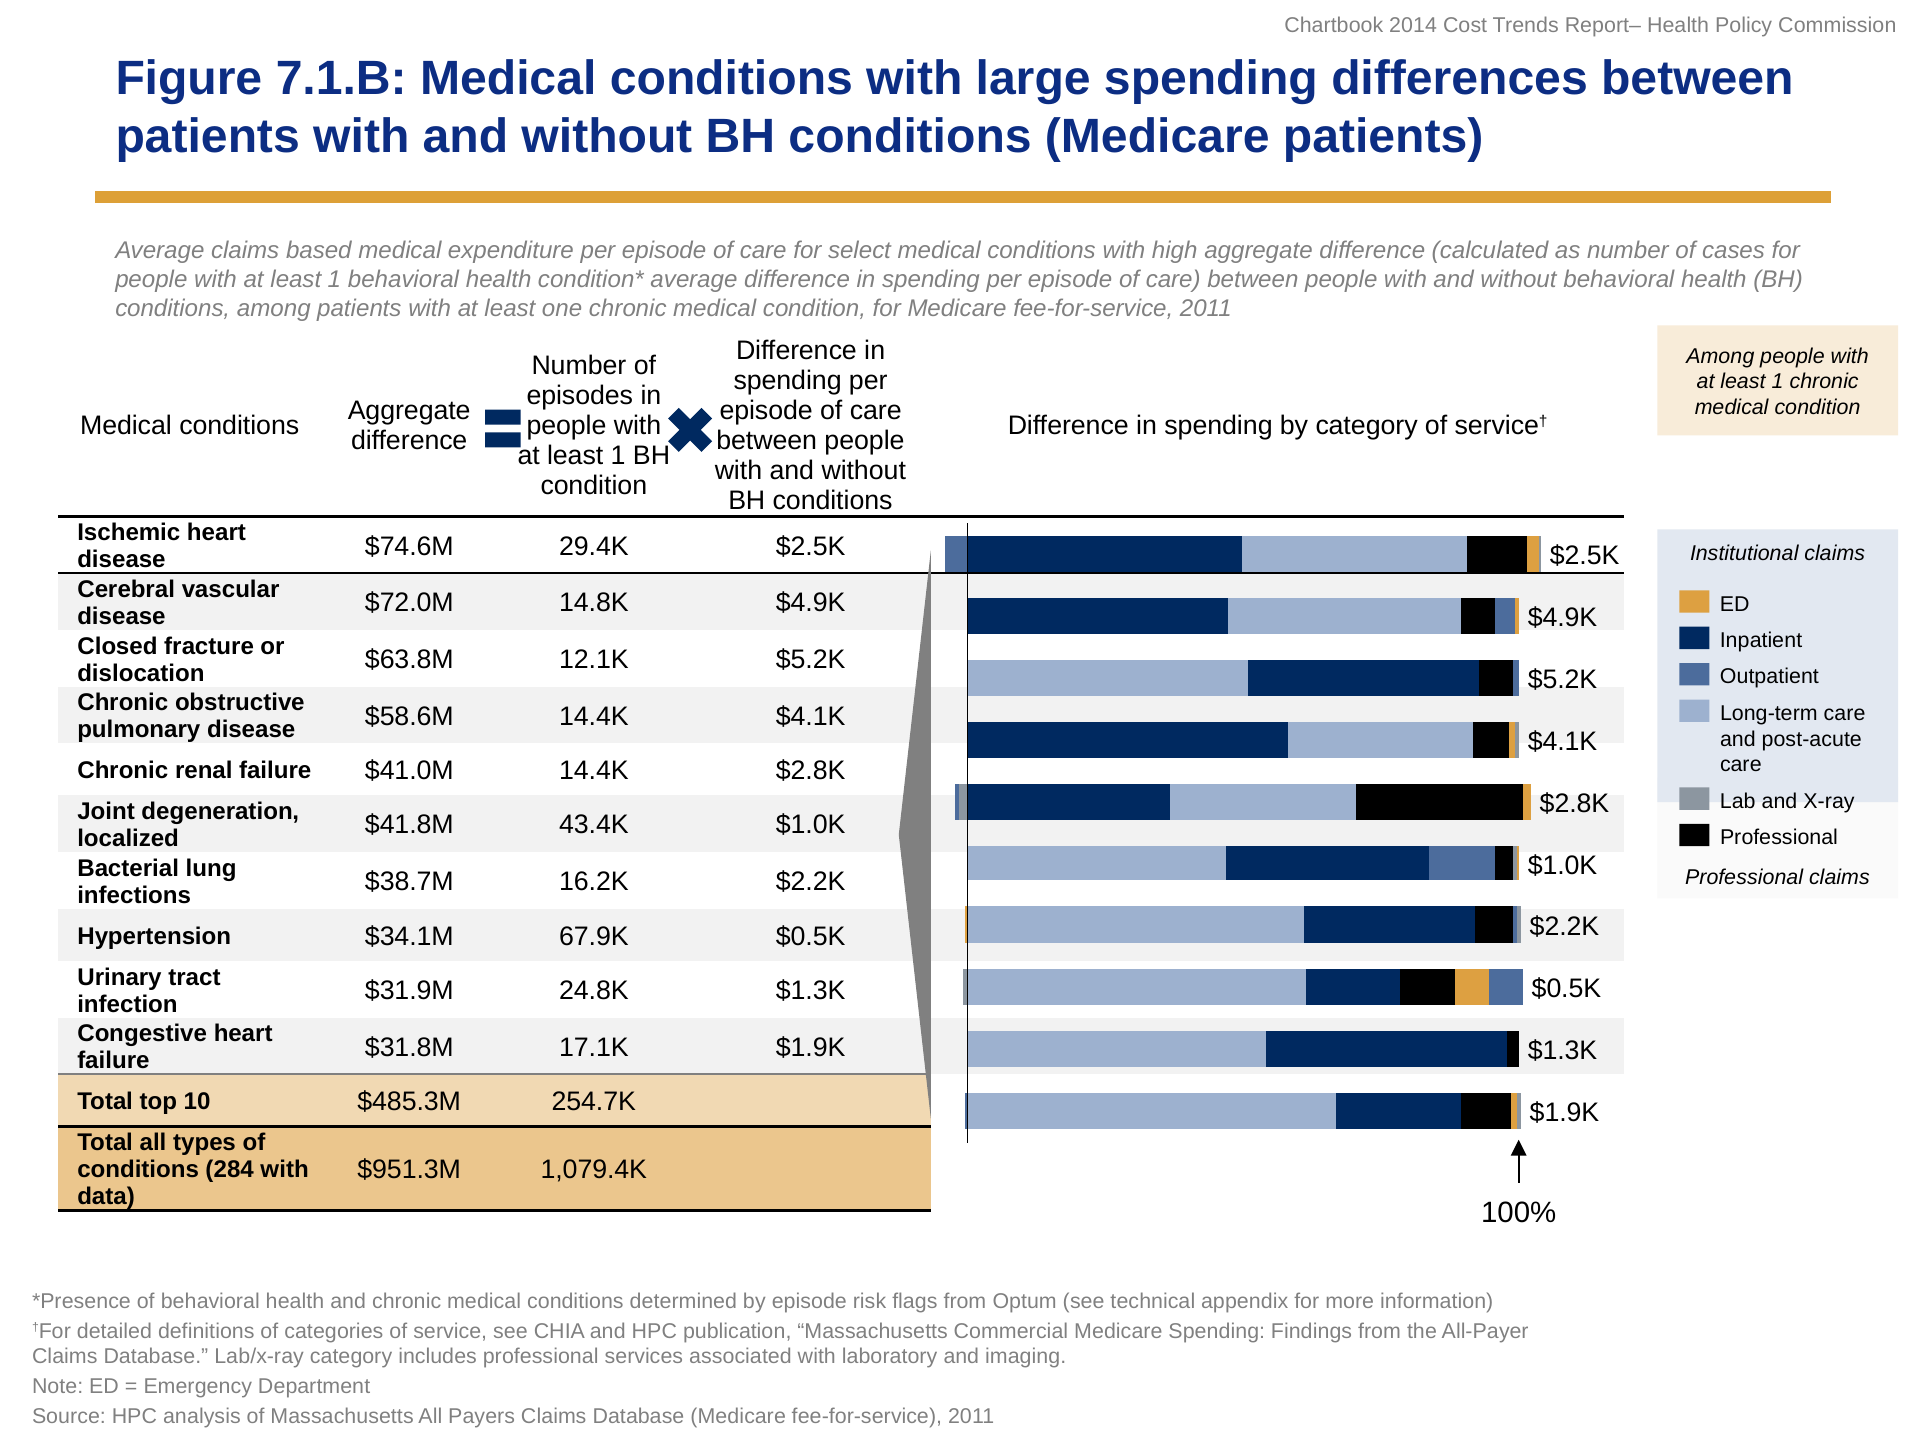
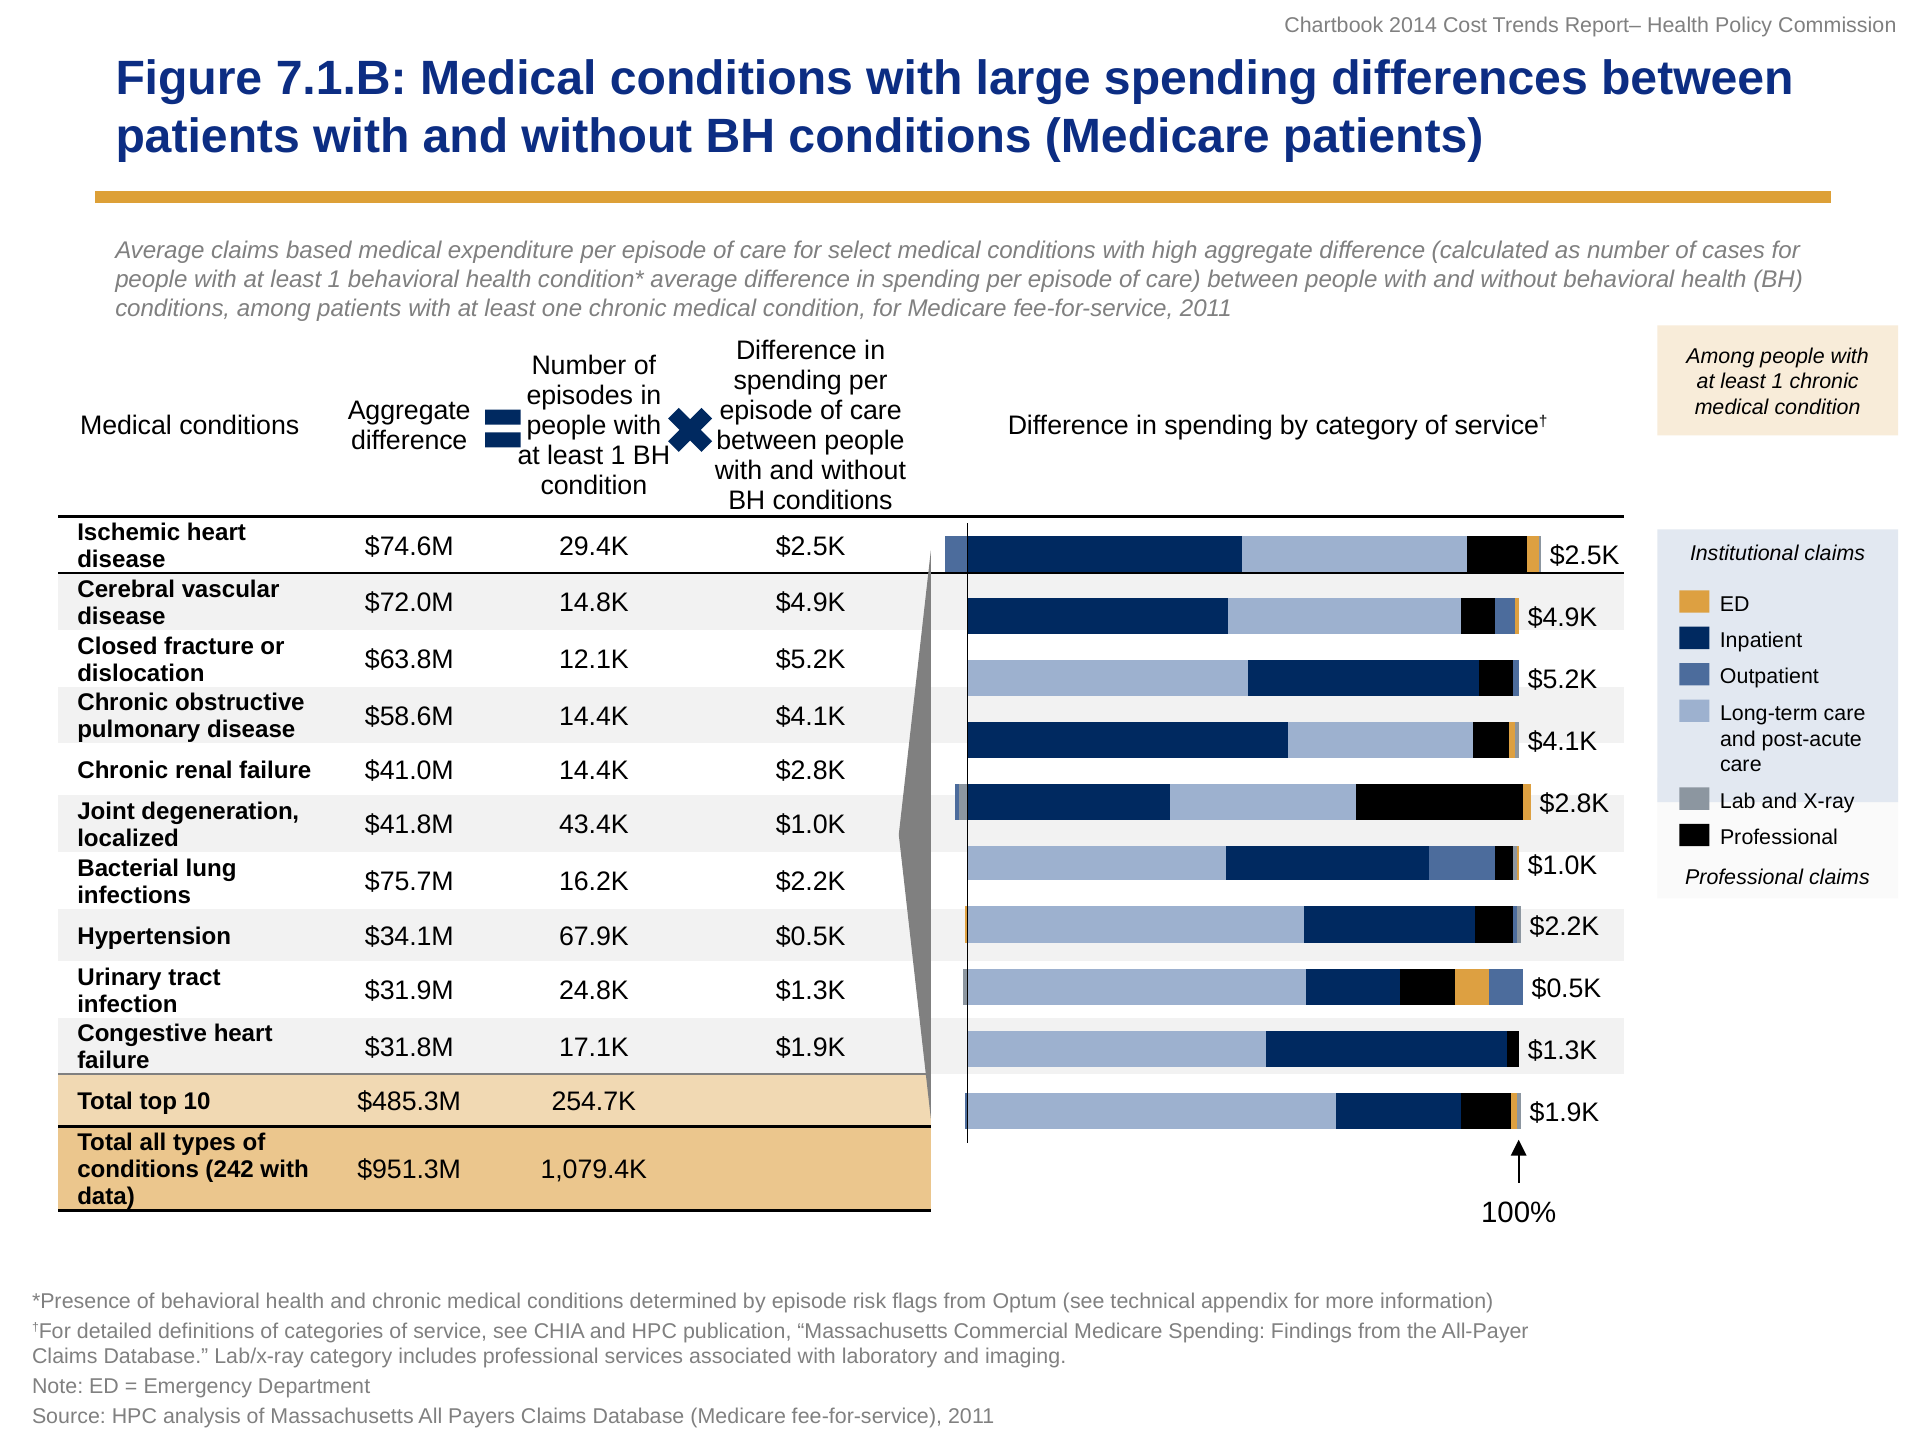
$38.7M: $38.7M -> $75.7M (409, 882)
284: 284 -> 242 (230, 1170)
